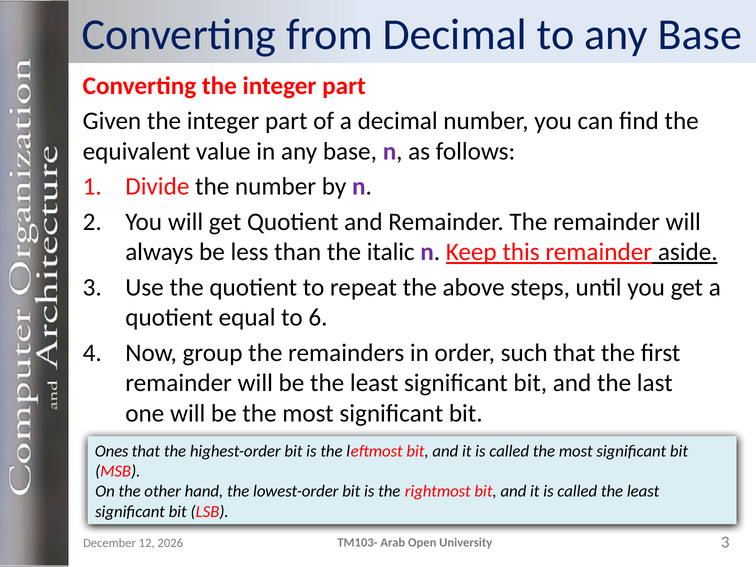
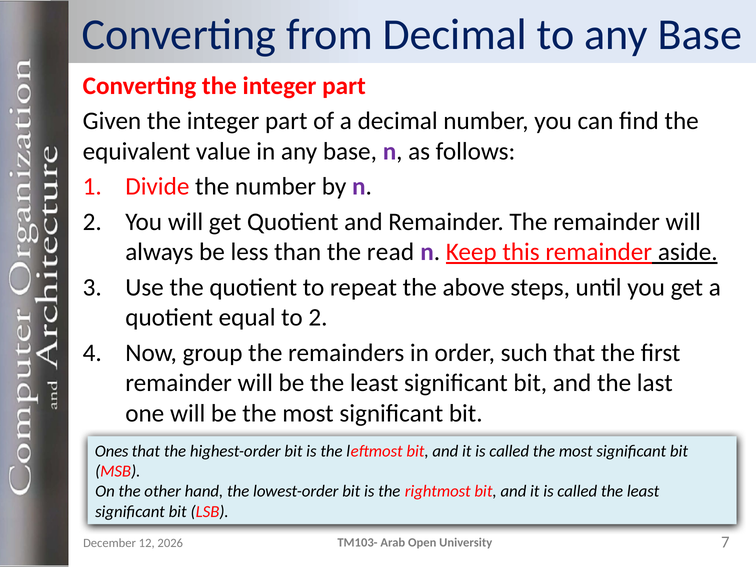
italic: italic -> read (391, 252)
to 6: 6 -> 2 (318, 318)
University 3: 3 -> 7 (725, 542)
